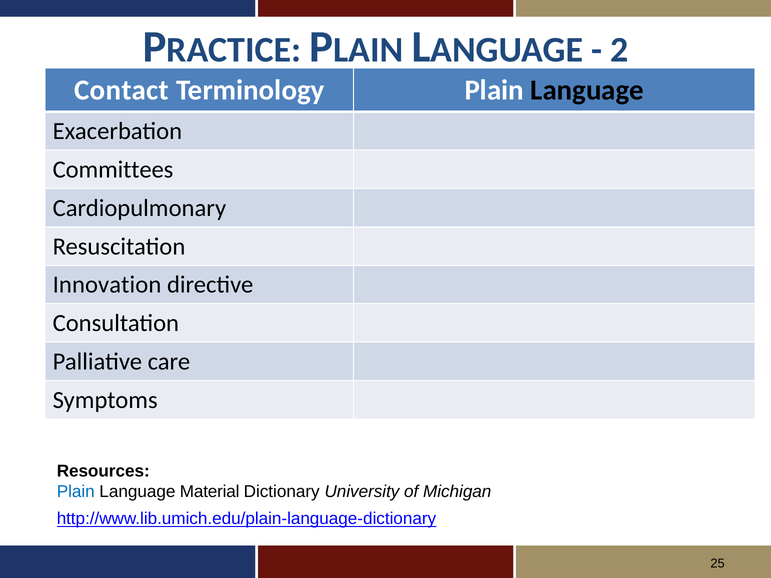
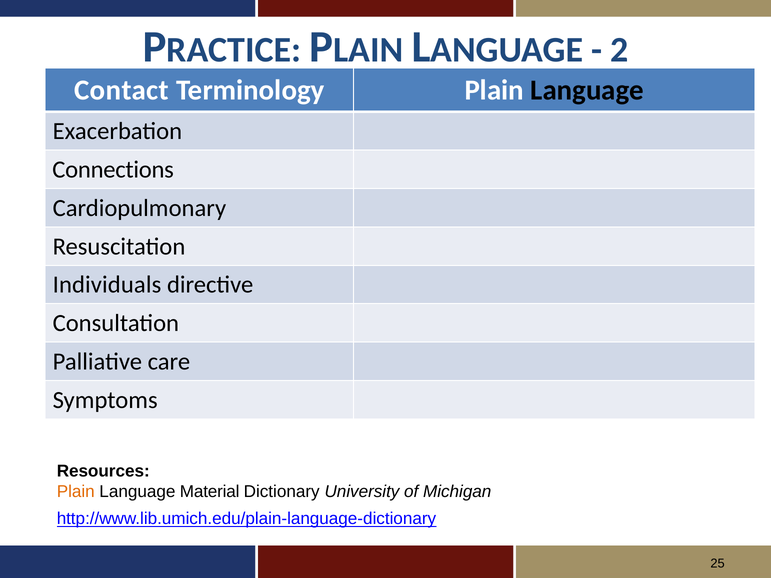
Committees: Committees -> Connections (113, 170)
Innovation: Innovation -> Individuals (107, 285)
Plain colour: blue -> orange (76, 492)
